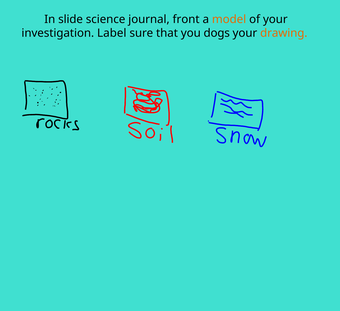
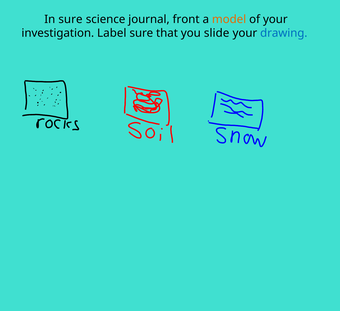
In slide: slide -> sure (70, 19)
dogs: dogs -> slide (217, 33)
drawing colour: orange -> blue (284, 33)
